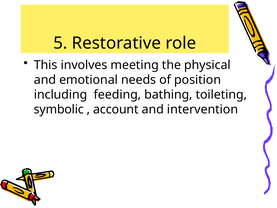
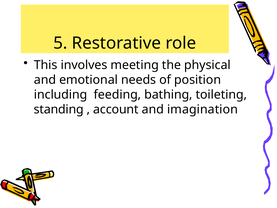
symbolic: symbolic -> standing (59, 109)
intervention: intervention -> imagination (202, 109)
